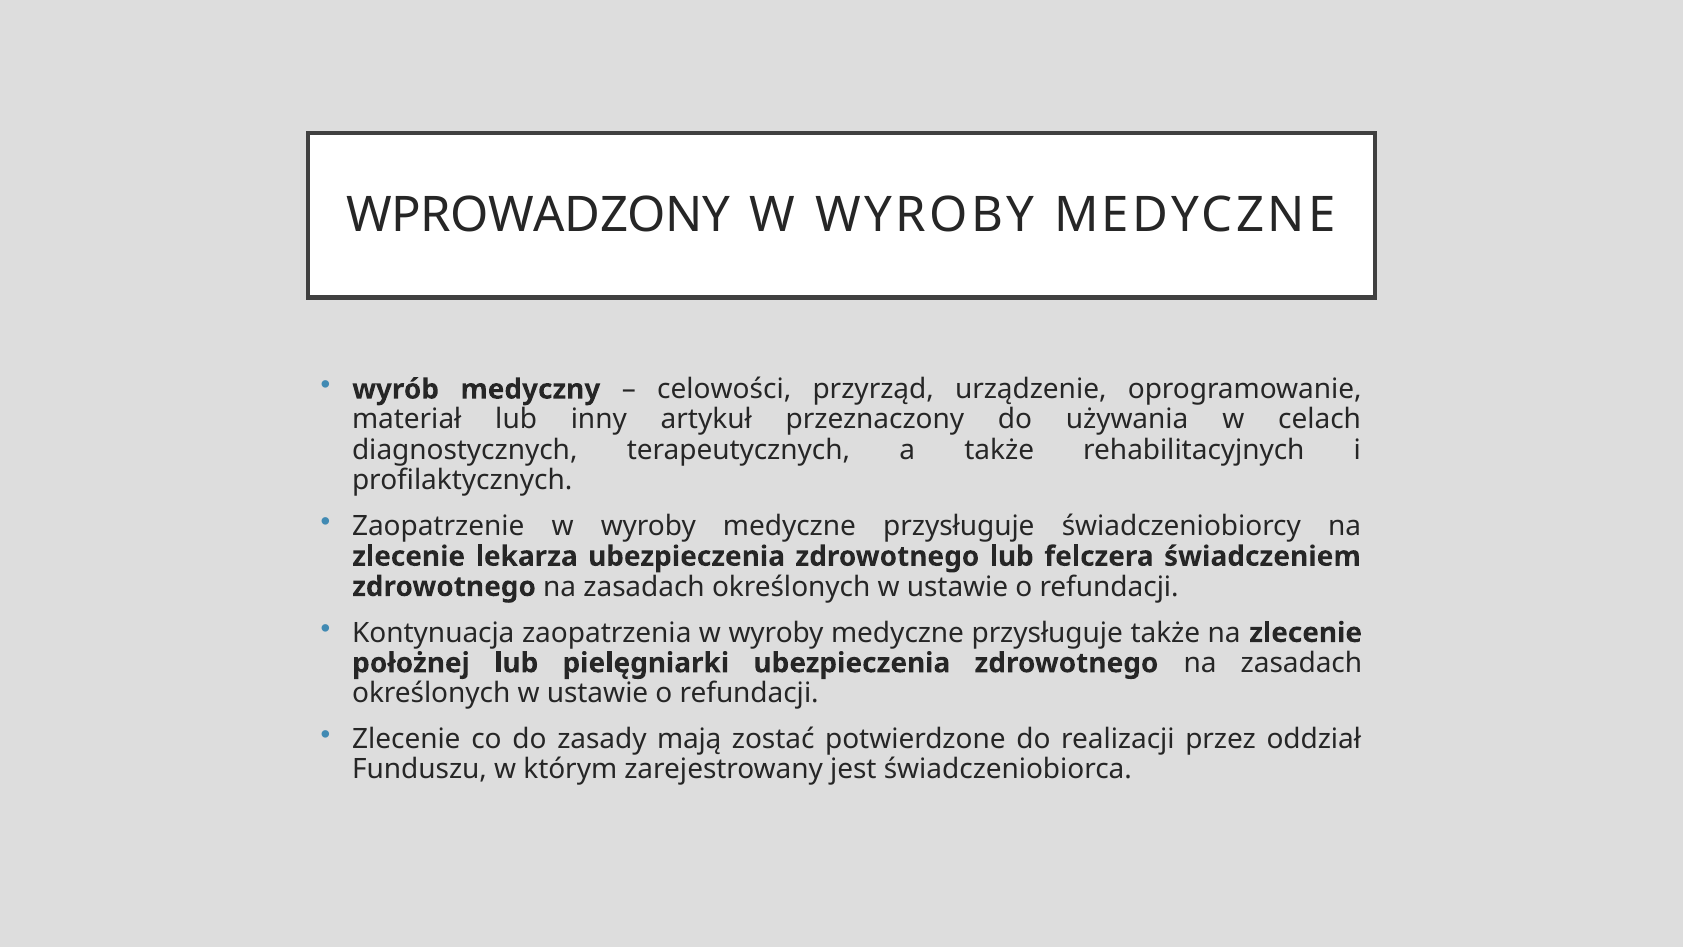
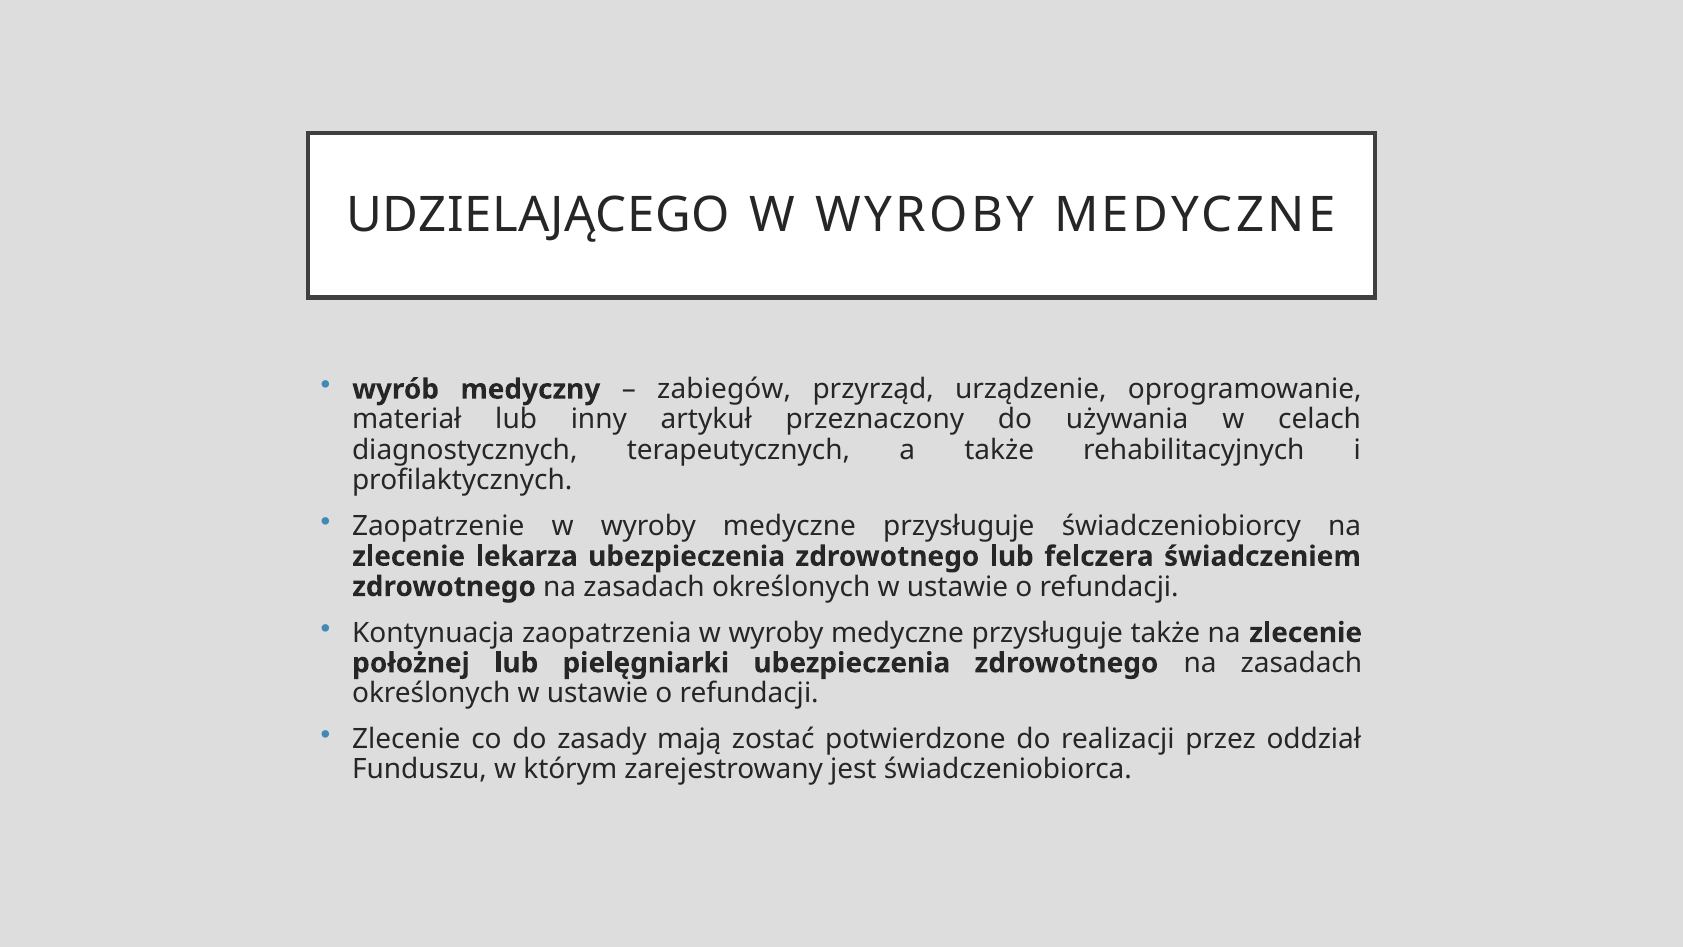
WPROWADZONY: WPROWADZONY -> UDZIELAJĄCEGO (538, 215)
celowości: celowości -> zabiegów (724, 389)
